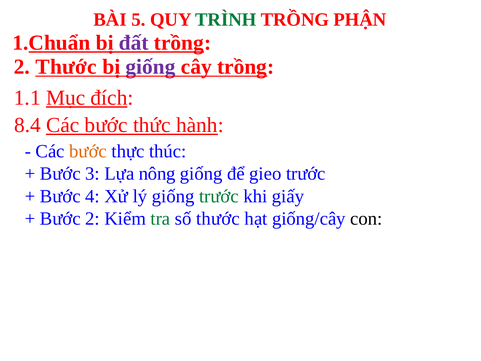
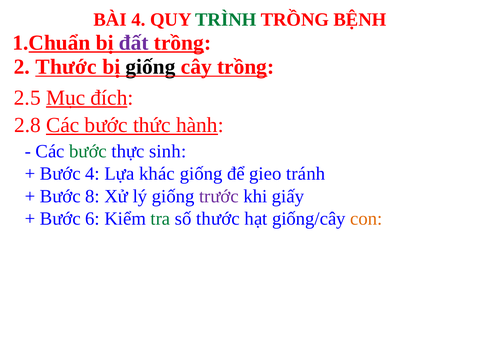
BÀI 5: 5 -> 4 (138, 20)
PHẬN: PHẬN -> BỆNH (360, 20)
giống colour: purple -> black (151, 67)
1.1: 1.1 -> 2.5 (27, 98)
8.4: 8.4 -> 2.8 (27, 125)
bước colour: orange -> green (88, 151)
thúc: thúc -> sinh (168, 151)
Bước 3: 3 -> 4 (93, 174)
nông: nông -> khác (157, 174)
gieo trước: trước -> tránh (306, 174)
4: 4 -> 8 (93, 196)
trước colour: green -> purple (219, 196)
Bước 2: 2 -> 6 (93, 219)
con colour: black -> orange (366, 219)
